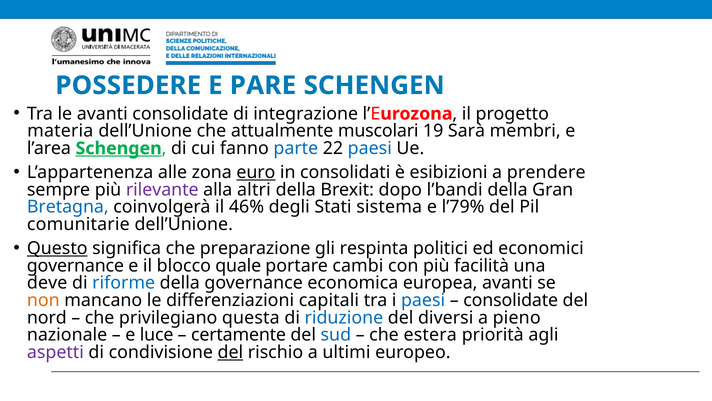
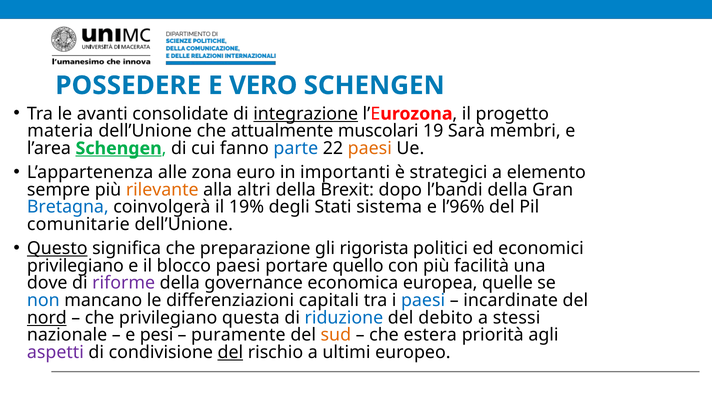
PARE: PARE -> VERO (263, 85)
integrazione underline: none -> present (306, 114)
paesi colour: blue -> orange (370, 148)
euro underline: present -> none (256, 172)
consolidati: consolidati -> importanti (345, 172)
esibizioni: esibizioni -> strategici (449, 172)
prendere: prendere -> elemento (546, 172)
rilevante colour: purple -> orange (162, 189)
46%: 46% -> 19% (246, 207)
l’79%: l’79% -> l’96% (463, 207)
respinta: respinta -> rigorista (374, 248)
governance: governance -> privilegiano (75, 265)
blocco quale: quale -> paesi (238, 265)
cambi: cambi -> quello (358, 265)
deve: deve -> dove (47, 283)
riforme colour: blue -> purple (124, 283)
europea avanti: avanti -> quelle (507, 283)
non colour: orange -> blue (43, 300)
consolidate: consolidate -> incardinate (511, 300)
nord underline: none -> present (47, 317)
diversi: diversi -> debito (446, 317)
pieno: pieno -> stessi (517, 317)
luce: luce -> pesi (157, 335)
certamente: certamente -> puramente (238, 335)
sud colour: blue -> orange (336, 335)
